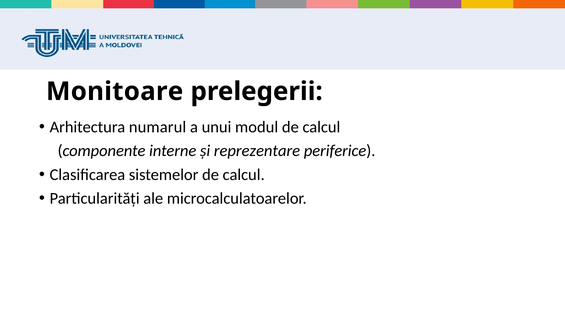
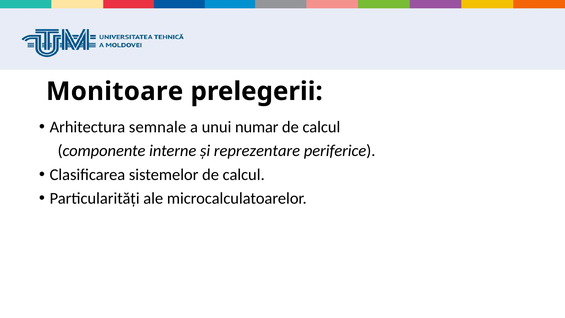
numarul: numarul -> semnale (158, 127)
modul: modul -> numar (257, 127)
